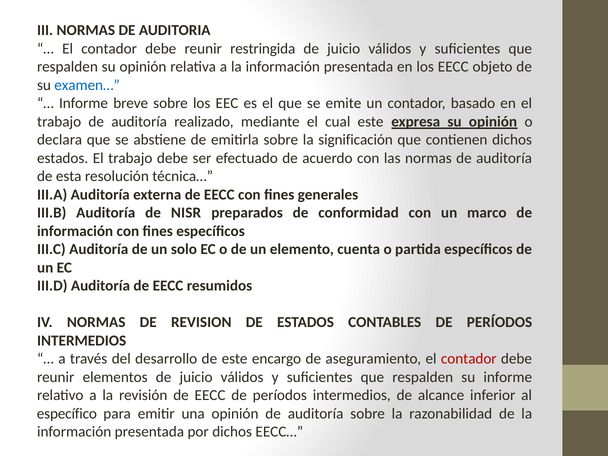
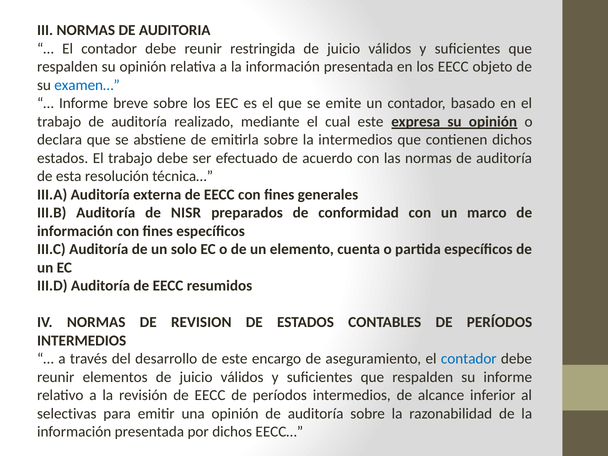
la significación: significación -> intermedios (356, 140)
contador colour: red -> blue (469, 359)
específico: específico -> selectivas (67, 414)
